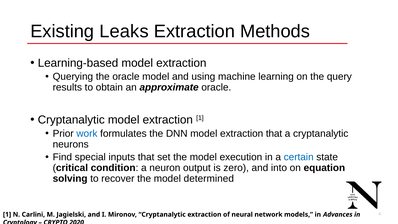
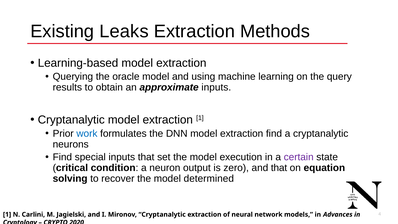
approximate oracle: oracle -> inputs (216, 87)
extraction that: that -> find (274, 133)
certain colour: blue -> purple (299, 157)
and into: into -> that (279, 168)
